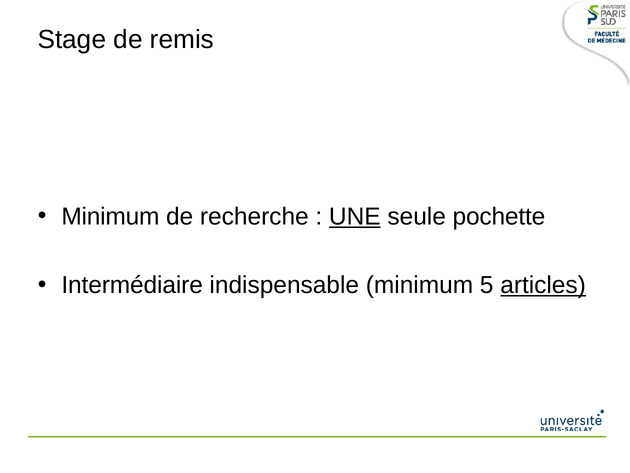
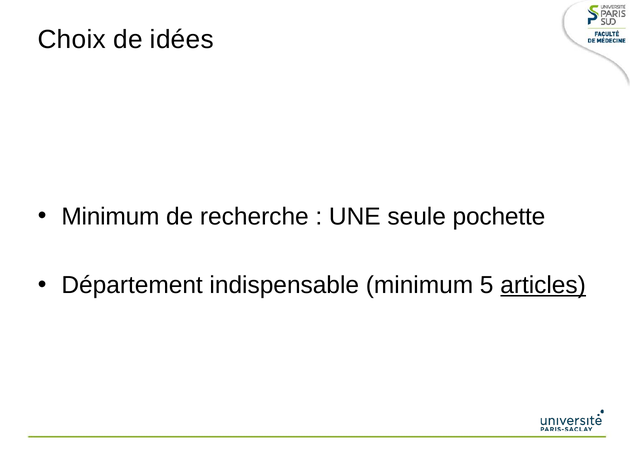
Stage: Stage -> Choix (72, 40)
remis: remis -> idées (182, 40)
UNE underline: present -> none (355, 216)
Intermédiaire: Intermédiaire -> Département (132, 285)
